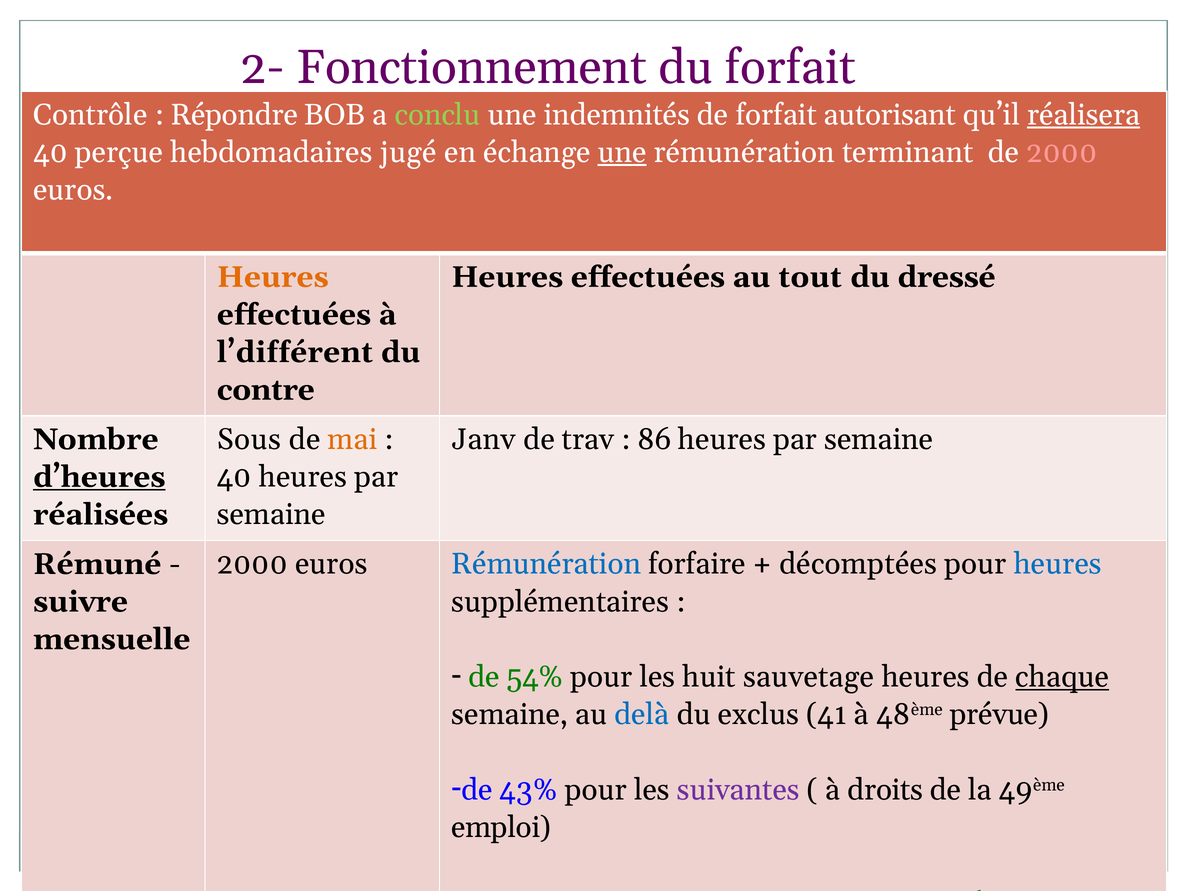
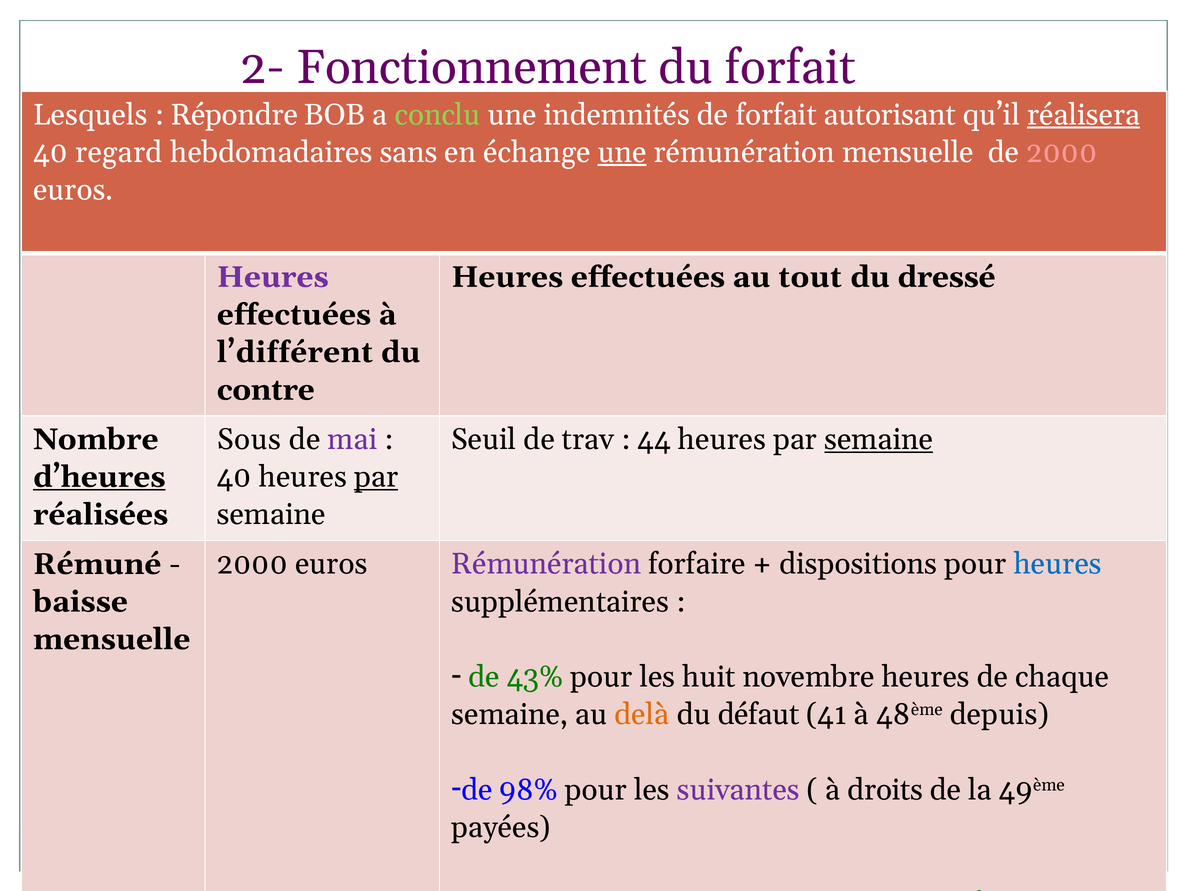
Contrôle: Contrôle -> Lesquels (90, 115)
perçue: perçue -> regard (119, 152)
jugé: jugé -> sans (409, 152)
rémunération terminant: terminant -> mensuelle (908, 152)
Heures colour: orange -> purple (273, 277)
mai colour: orange -> purple (352, 439)
Janv: Janv -> Seuil (484, 439)
86: 86 -> 44 (654, 439)
semaine underline: none -> present (879, 439)
par underline: none -> present (376, 477)
Rémunération colour: blue -> purple (546, 564)
décomptées: décomptées -> dispositions (858, 564)
suivre: suivre -> baisse (80, 602)
54%: 54% -> 43% (535, 677)
sauvetage: sauvetage -> novembre (809, 677)
chaque underline: present -> none (1062, 677)
delà colour: blue -> orange (642, 715)
exclus: exclus -> défaut (759, 715)
prévue: prévue -> depuis (999, 715)
43%: 43% -> 98% (529, 790)
emploi: emploi -> payées (501, 827)
